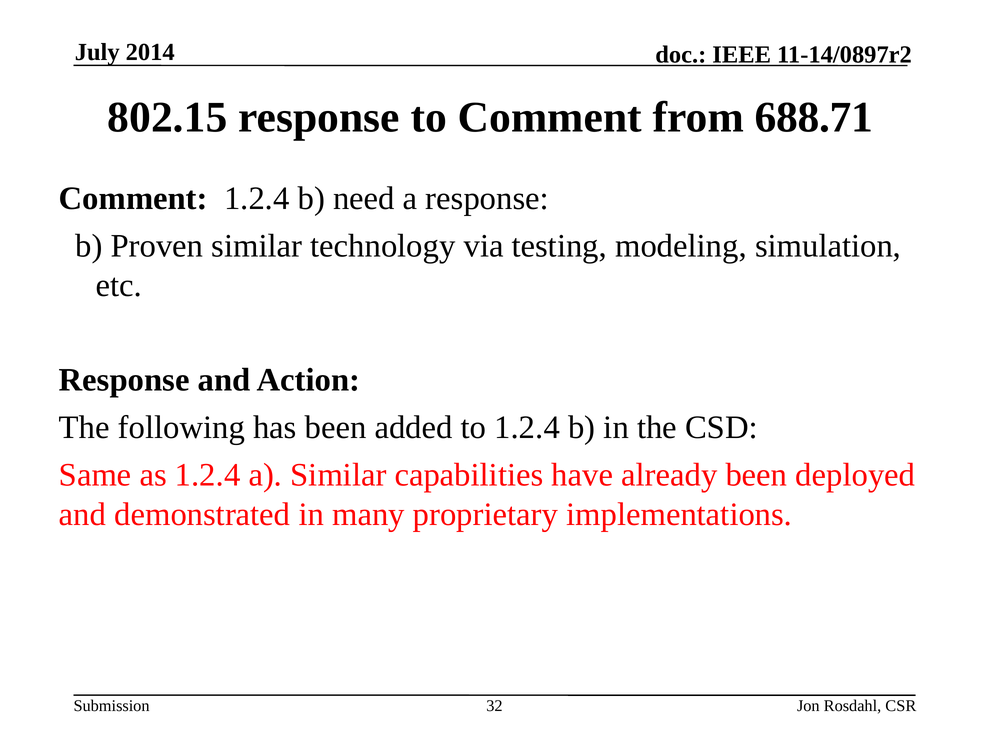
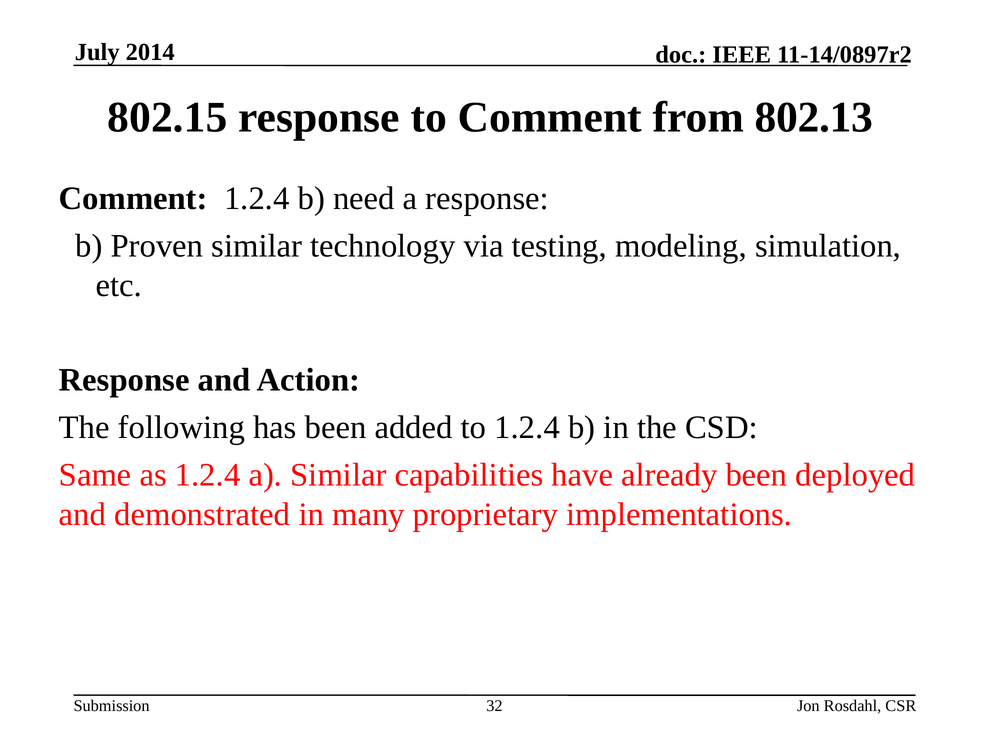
688.71: 688.71 -> 802.13 (814, 118)
